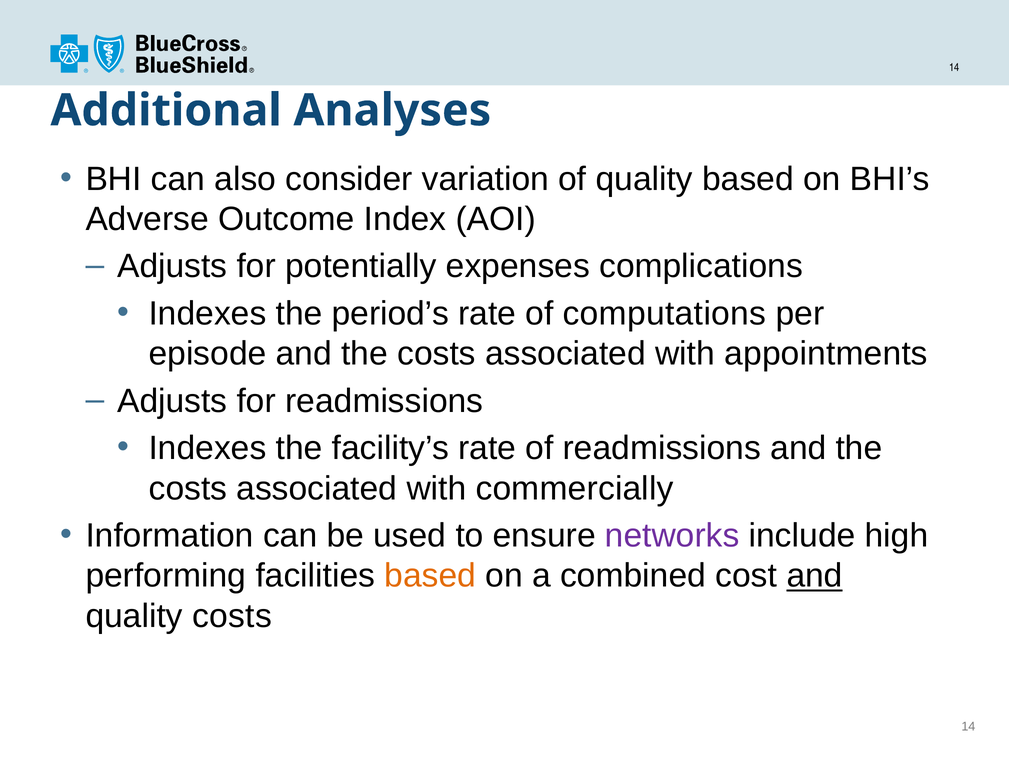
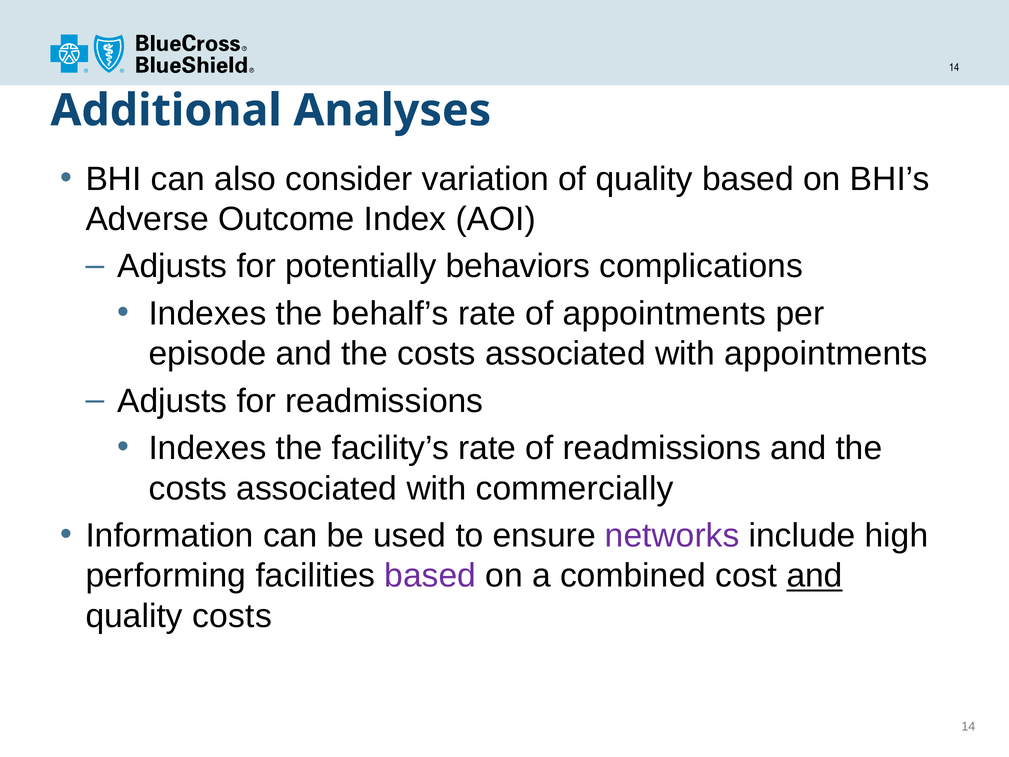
expenses: expenses -> behaviors (518, 266)
period’s: period’s -> behalf’s (390, 313)
of computations: computations -> appointments (665, 313)
based colour: orange -> purple (430, 576)
